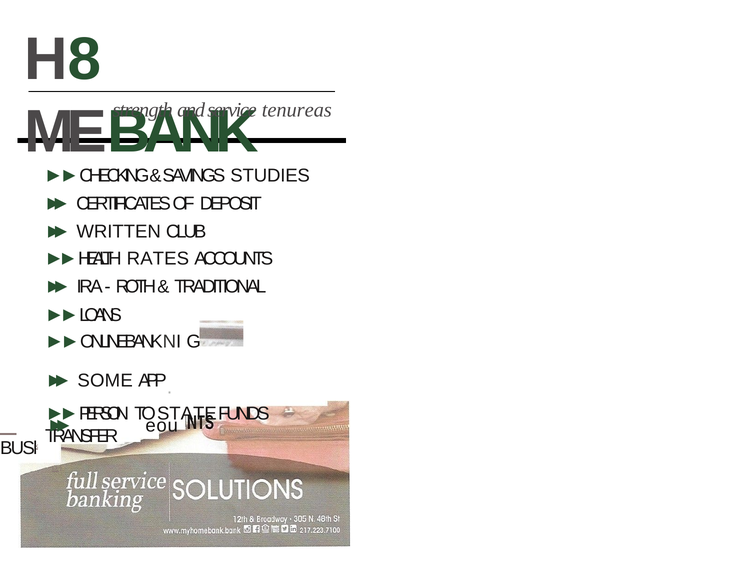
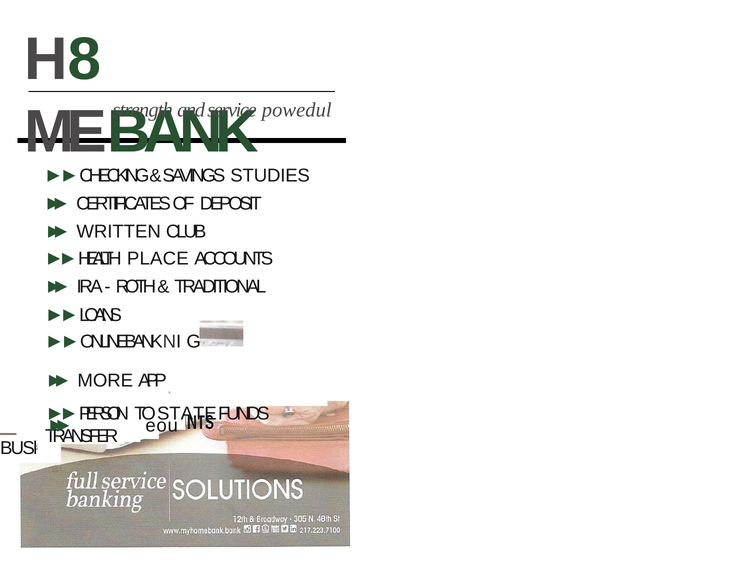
tenureas: tenureas -> powedul (297, 110)
RATES: RATES -> PLACE (158, 259)
SOME: SOME -> MORE (105, 381)
